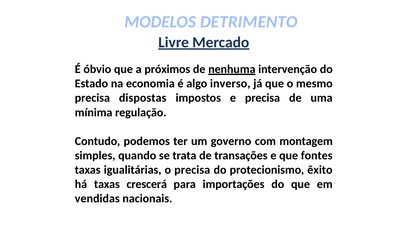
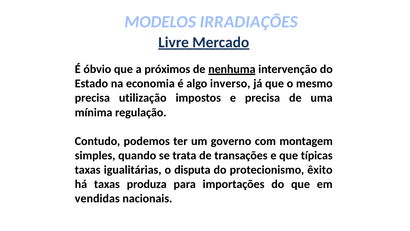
DETRIMENTO: DETRIMENTO -> IRRADIAÇÕES (249, 22)
dispostas: dispostas -> utilização (143, 98)
fontes: fontes -> típicas (317, 155)
o precisa: precisa -> disputa (192, 170)
crescerá: crescerá -> produza (147, 184)
